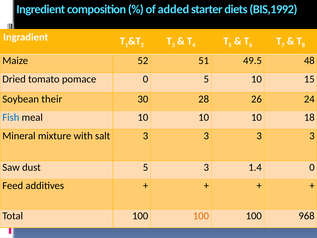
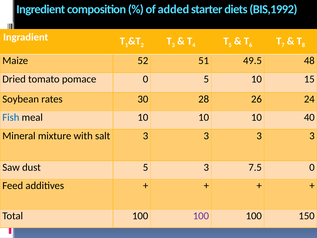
their: their -> rates (52, 99)
18: 18 -> 40 (309, 117)
1.4: 1.4 -> 7.5 (255, 167)
100 colour: orange -> purple (201, 216)
968: 968 -> 150 (307, 216)
